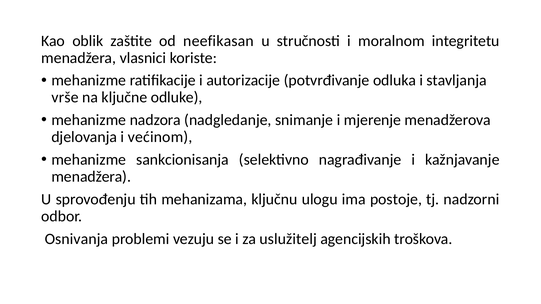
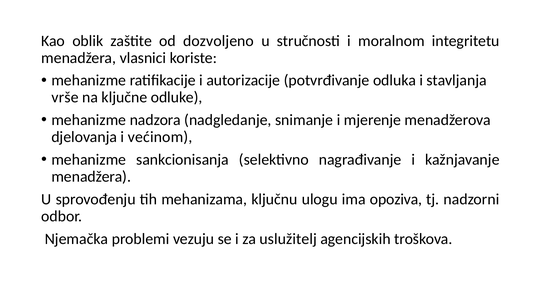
neefikasan: neefikasan -> dozvoljeno (219, 41)
postoje: postoje -> opoziva (396, 200)
Osnivanja: Osnivanja -> Njemačka (76, 239)
